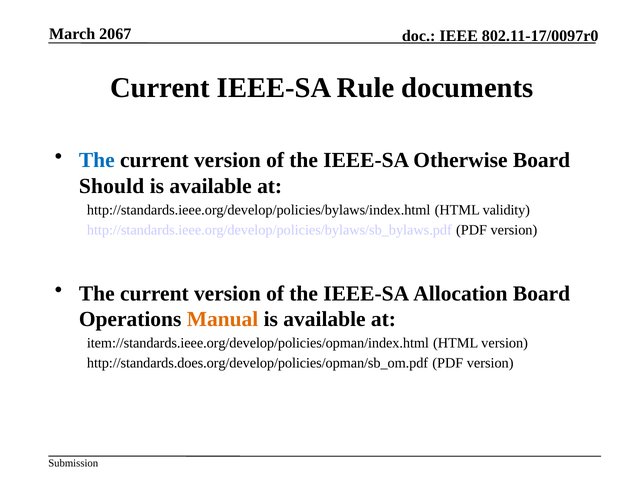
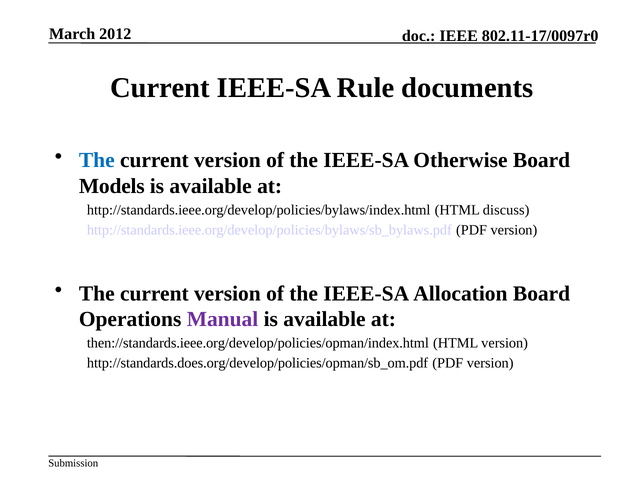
2067: 2067 -> 2012 (115, 34)
Should: Should -> Models (112, 186)
validity: validity -> discuss (506, 210)
Manual colour: orange -> purple (223, 319)
item://standards.ieee.org/develop/policies/opman/index.html: item://standards.ieee.org/develop/policies/opman/index.html -> then://standards.ieee.org/develop/policies/opman/index.html (258, 343)
